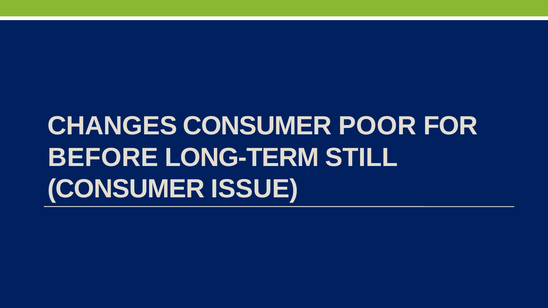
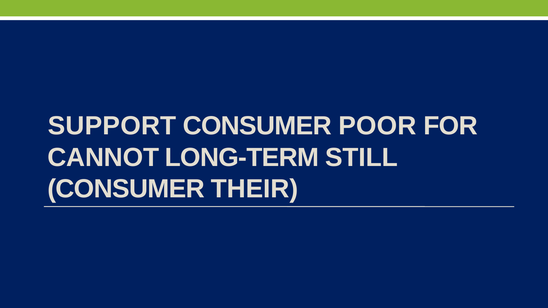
CHANGES: CHANGES -> SUPPORT (112, 126)
BEFORE: BEFORE -> CANNOT (103, 158)
ISSUE: ISSUE -> THEIR (255, 189)
